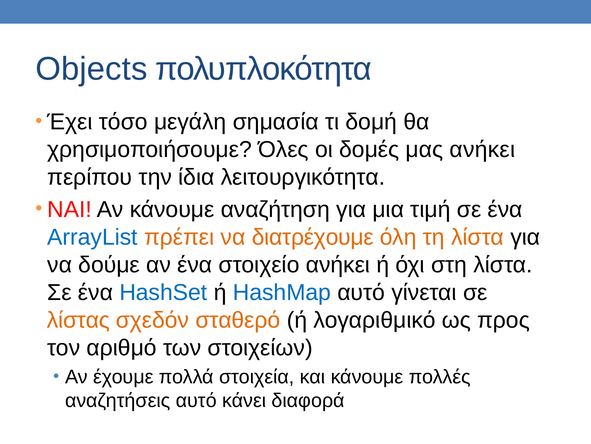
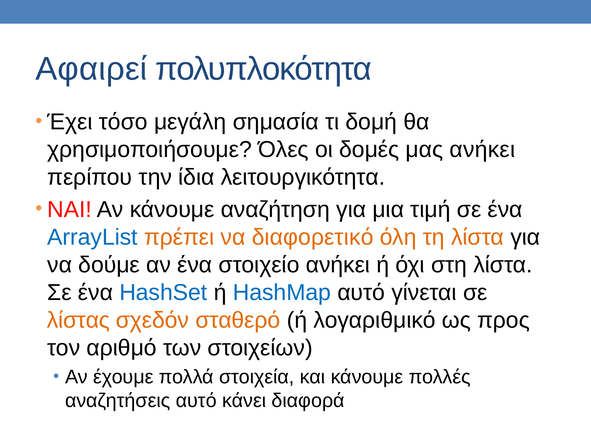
Objects: Objects -> Αφαιρεί (91, 69)
διατρέχουμε: διατρέχουμε -> διαφορετικό (313, 237)
